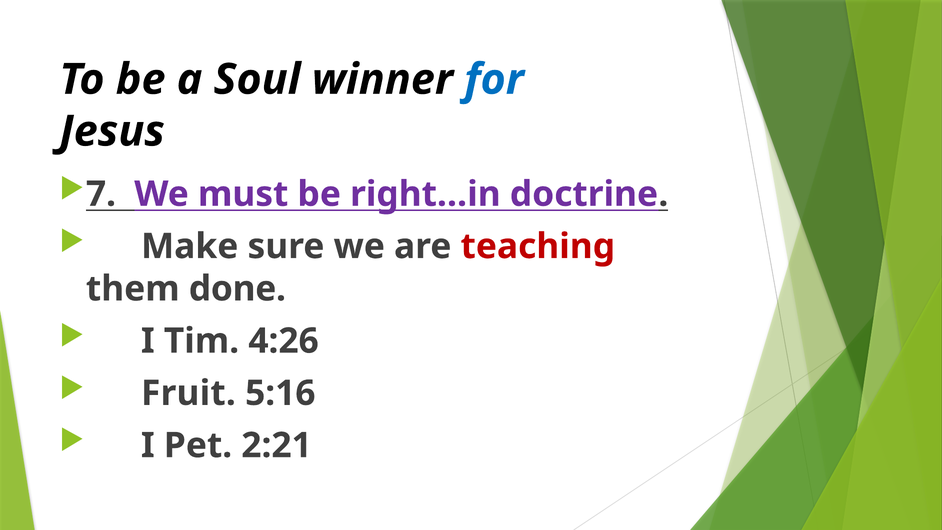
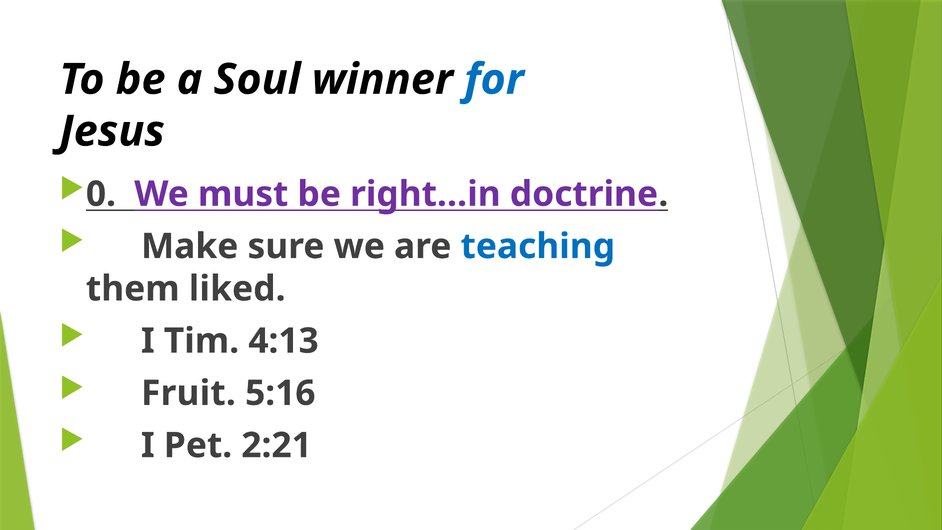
7: 7 -> 0 (101, 194)
teaching colour: red -> blue (538, 246)
done: done -> liked (237, 289)
4:26: 4:26 -> 4:13 (284, 341)
